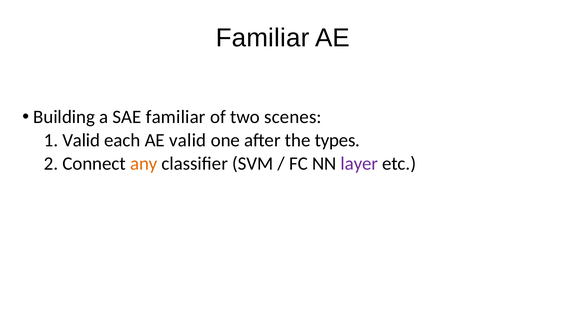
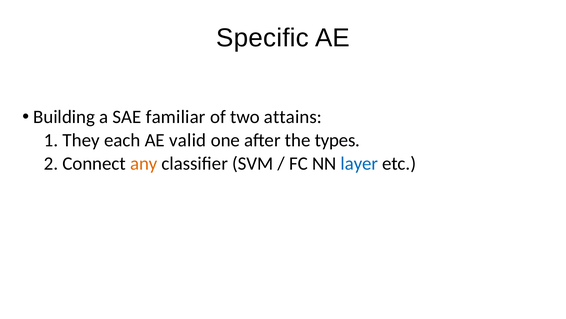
Familiar: Familiar -> Specific (263, 38)
scenes: scenes -> attains (293, 117)
1 Valid: Valid -> They (81, 140)
layer colour: purple -> blue (359, 163)
